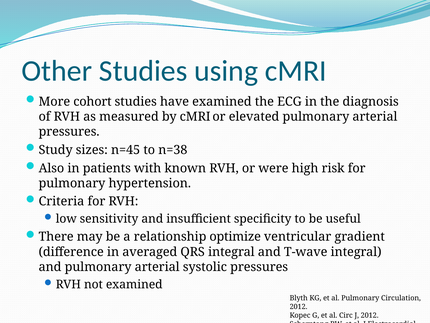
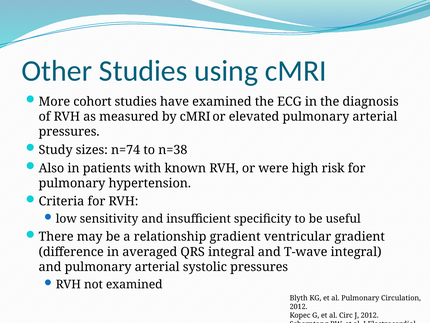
n=45: n=45 -> n=74 (126, 150)
relationship optimize: optimize -> gradient (235, 236)
